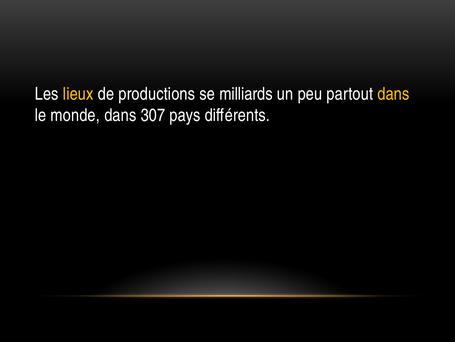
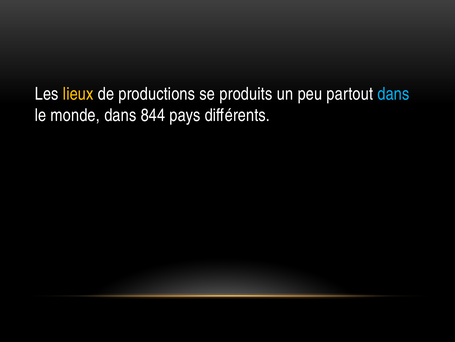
milliards: milliards -> produits (246, 94)
dans colour: yellow -> light blue (393, 94)
307: 307 -> 844 (153, 115)
